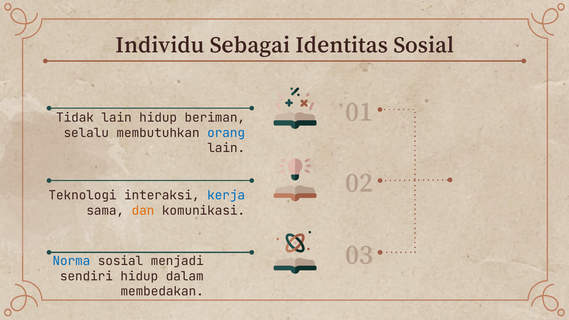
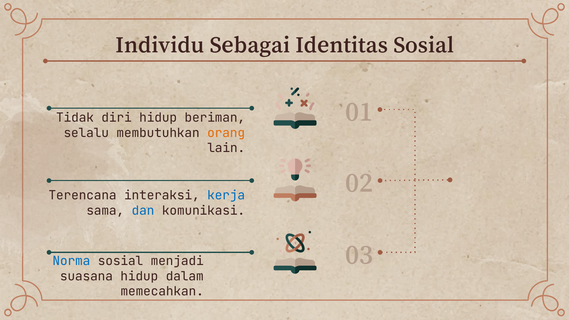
Tidak lain: lain -> diri (117, 118)
orang colour: blue -> orange (226, 133)
Teknologi: Teknologi -> Terencana (83, 195)
dan colour: orange -> blue (143, 211)
sendiri: sendiri -> suasana (86, 276)
membedakan: membedakan -> memecahkan (162, 291)
